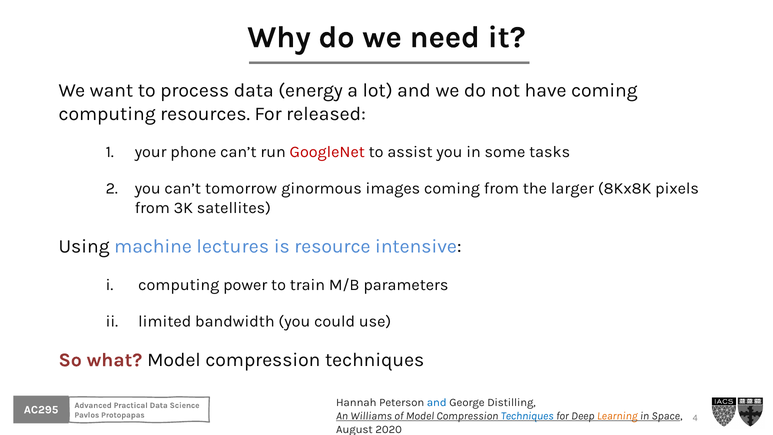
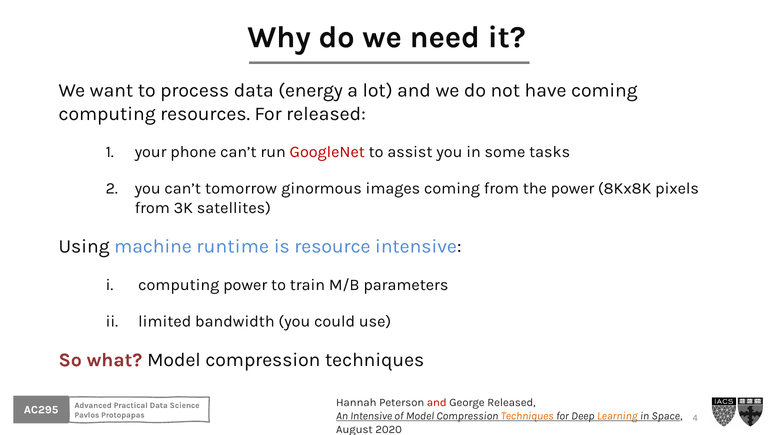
the larger: larger -> power (572, 188)
lectures: lectures -> runtime (233, 246)
and colour: blue -> red (437, 402)
George Distilling: Distilling -> Released (511, 402)
An Williams: Williams -> Intensive (371, 416)
Techniques colour: blue -> orange (527, 416)
